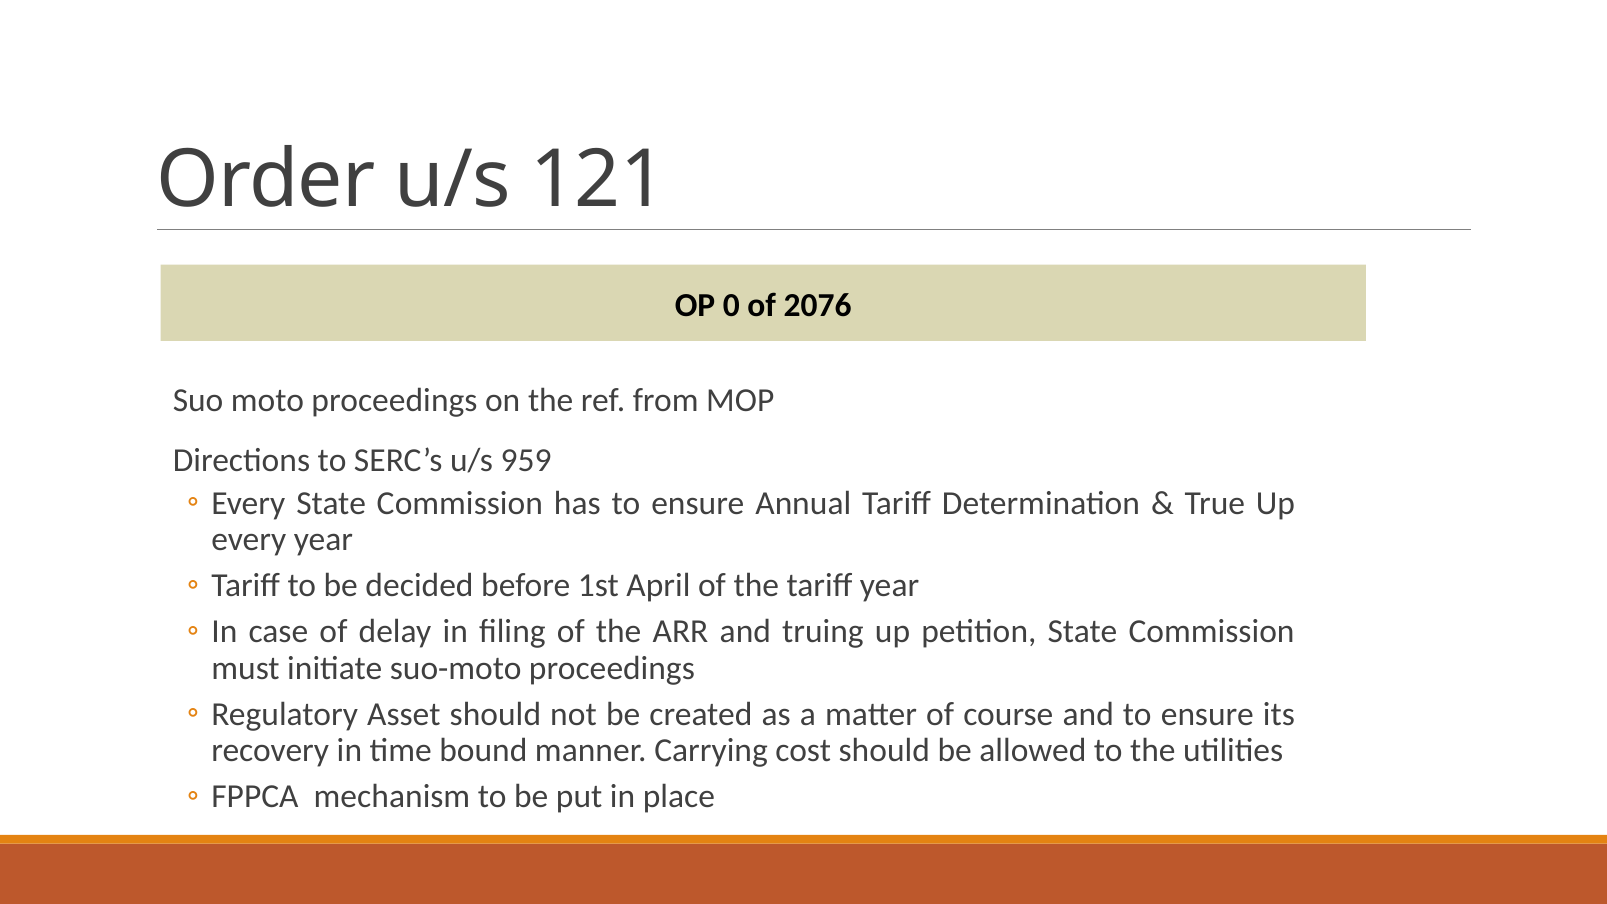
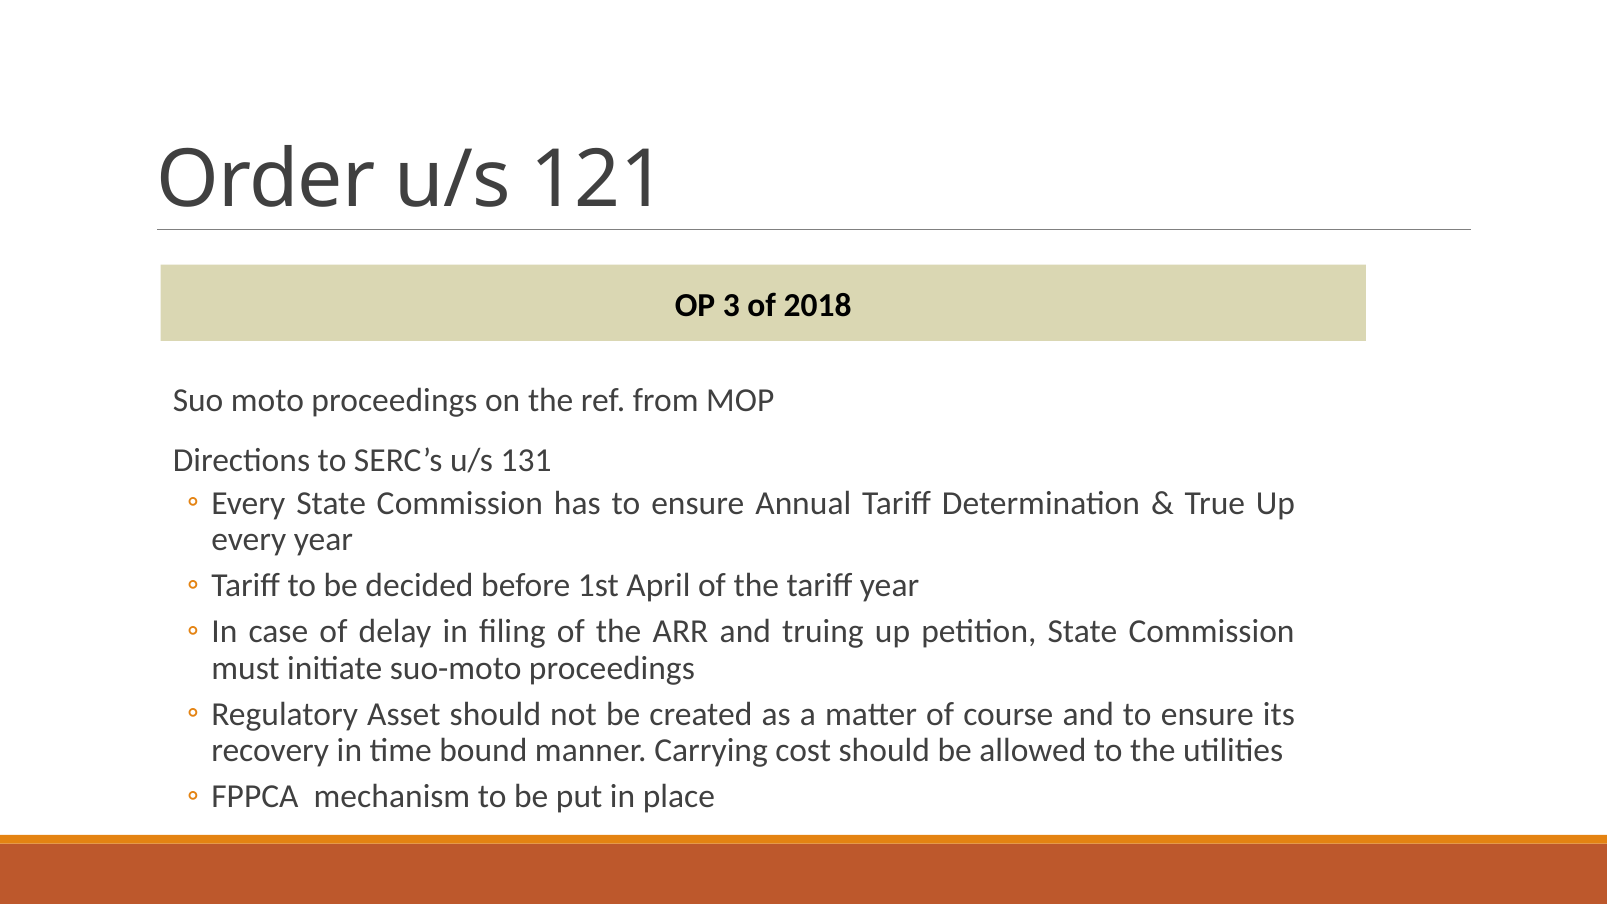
0: 0 -> 3 (731, 305)
2076: 2076 -> 2018 (818, 305)
959: 959 -> 131 (526, 460)
